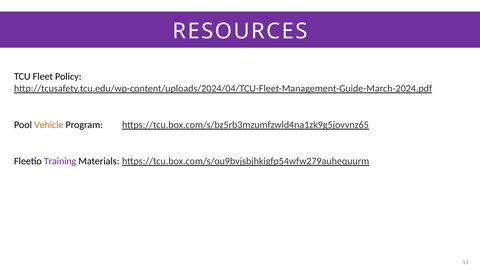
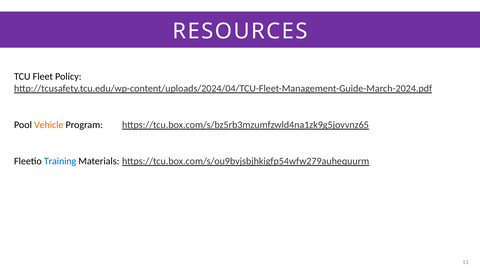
Training colour: purple -> blue (60, 161)
